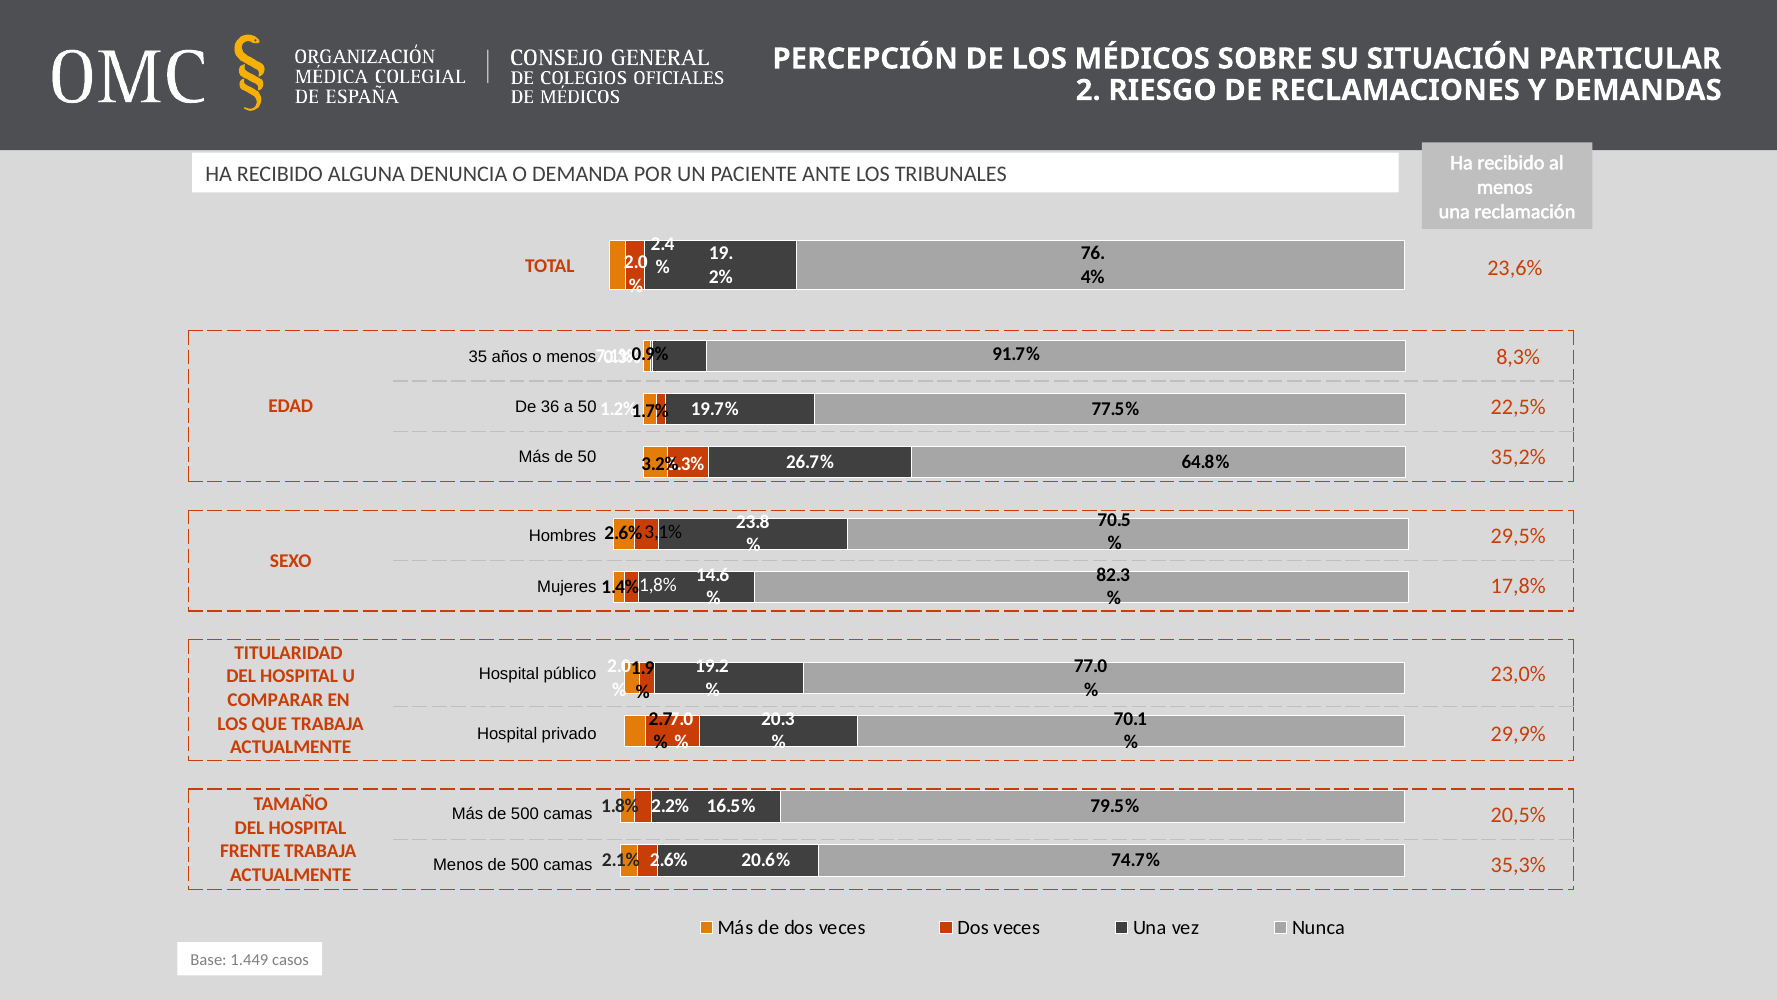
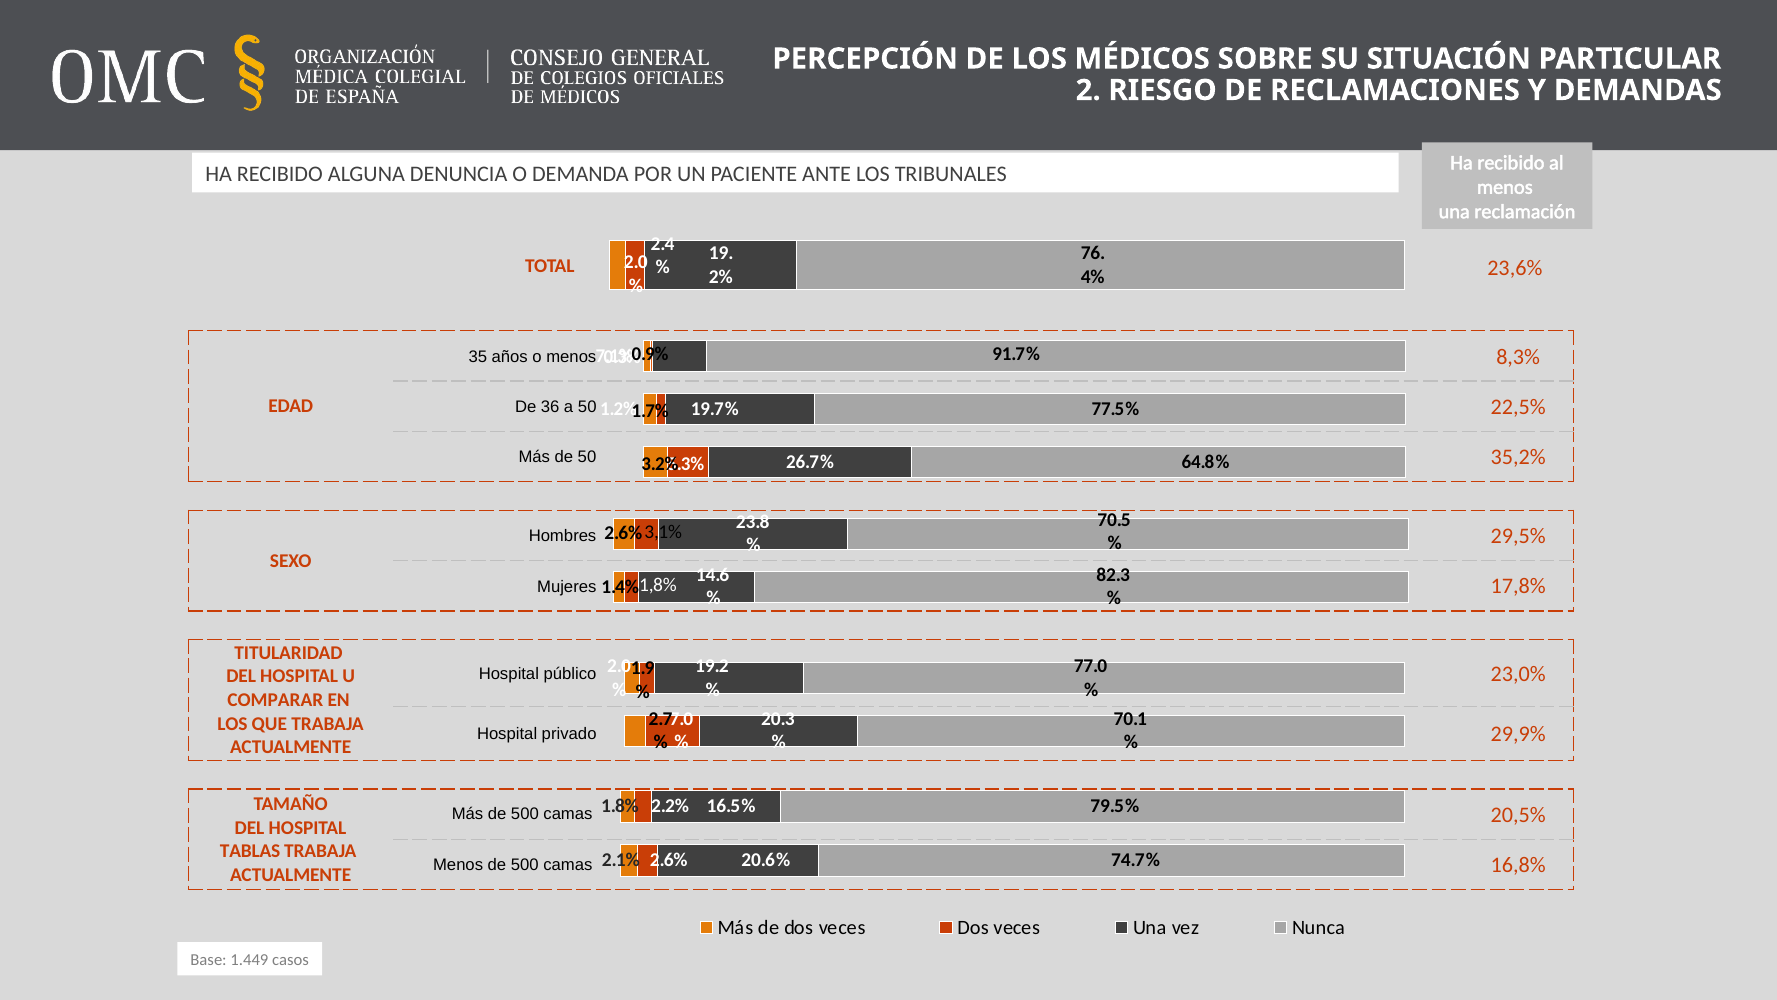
FRENTE: FRENTE -> TABLAS (250, 851)
35,3%: 35,3% -> 16,8% (1518, 865)
